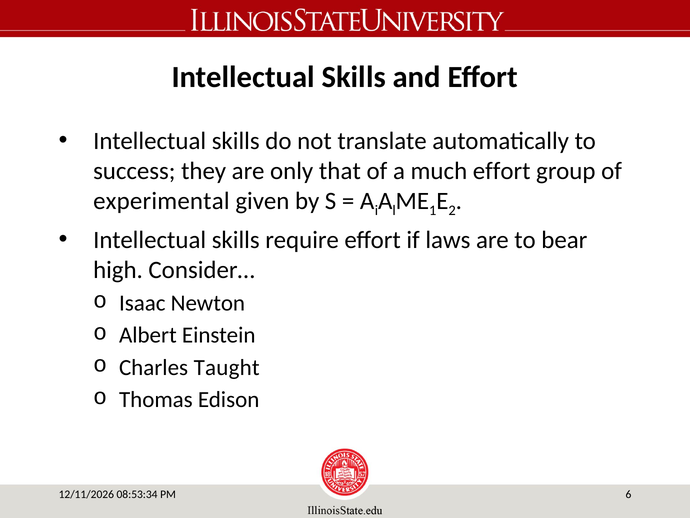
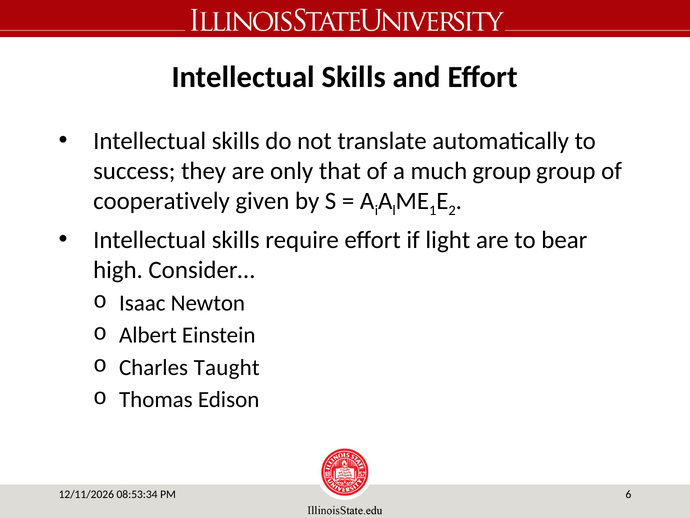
much effort: effort -> group (502, 171)
experimental: experimental -> cooperatively (161, 201)
laws: laws -> light (448, 240)
